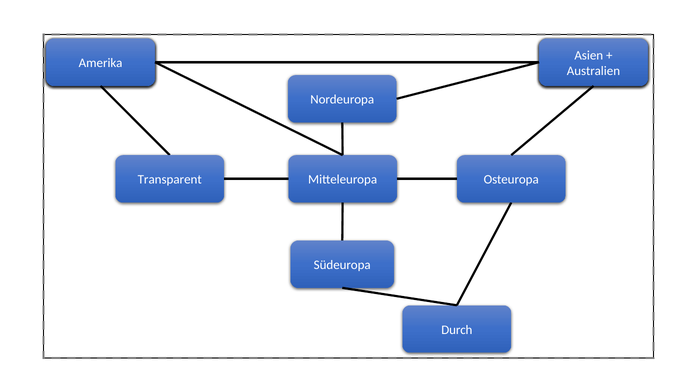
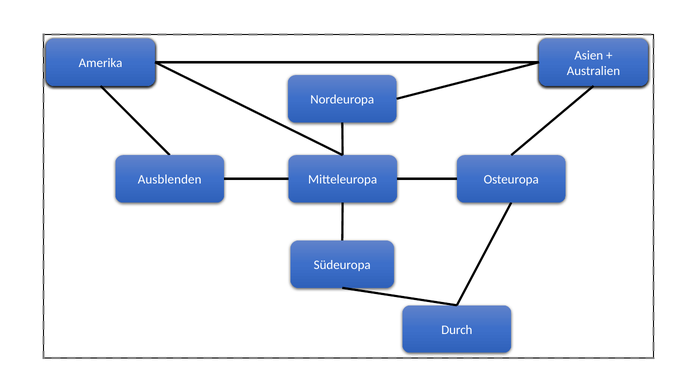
Transparent: Transparent -> Ausblenden (170, 180)
